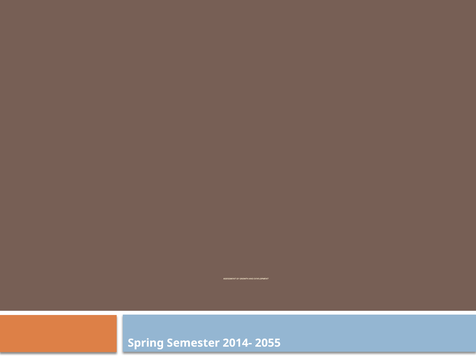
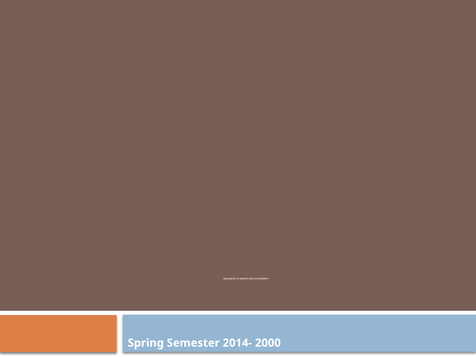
2055: 2055 -> 2000 (268, 343)
